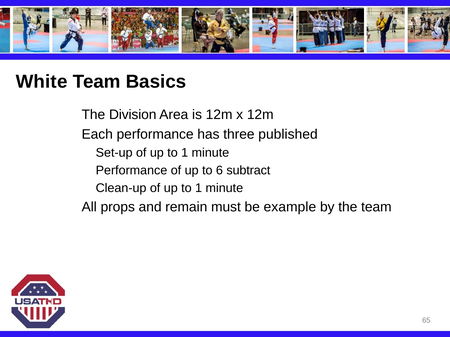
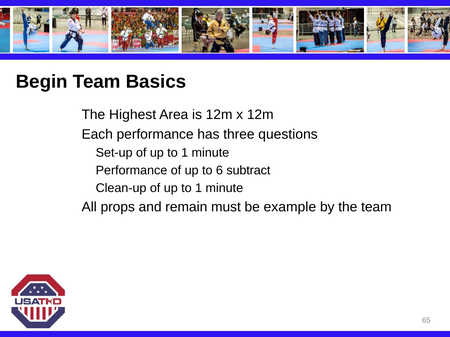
White: White -> Begin (42, 82)
Division: Division -> Highest (133, 115)
published: published -> questions (288, 134)
